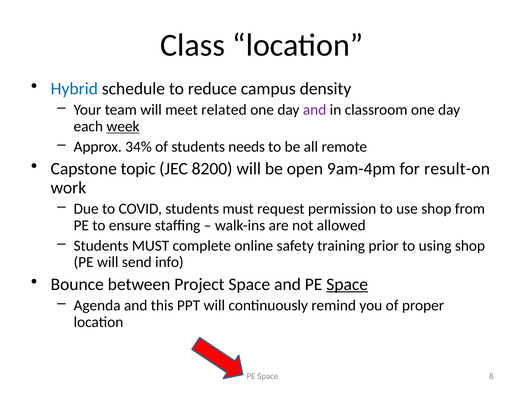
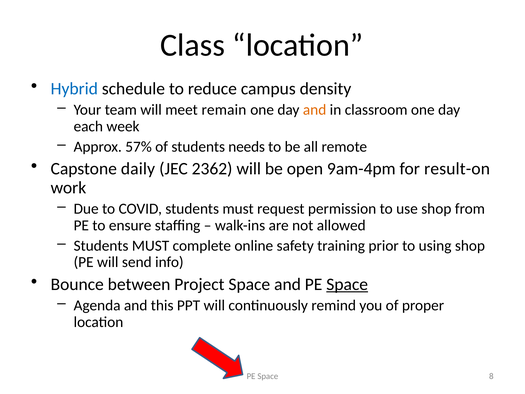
related: related -> remain (224, 110)
and colour: purple -> orange (315, 110)
week underline: present -> none (123, 126)
34%: 34% -> 57% (139, 147)
topic: topic -> daily (138, 169)
8200: 8200 -> 2362 (212, 169)
